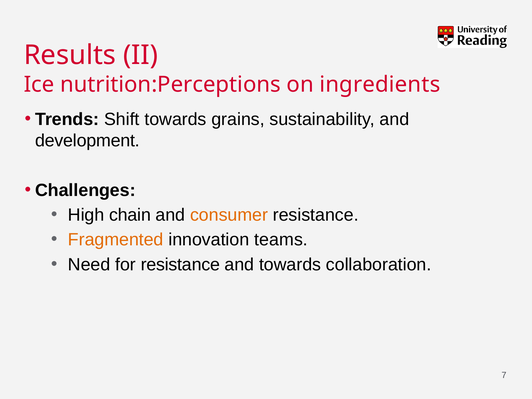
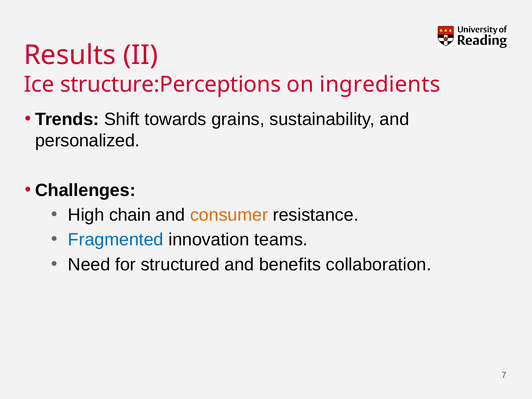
nutrition:Perceptions: nutrition:Perceptions -> structure:Perceptions (171, 85)
development: development -> personalized (87, 141)
Fragmented colour: orange -> blue (116, 240)
for resistance: resistance -> structured (180, 265)
and towards: towards -> benefits (290, 265)
